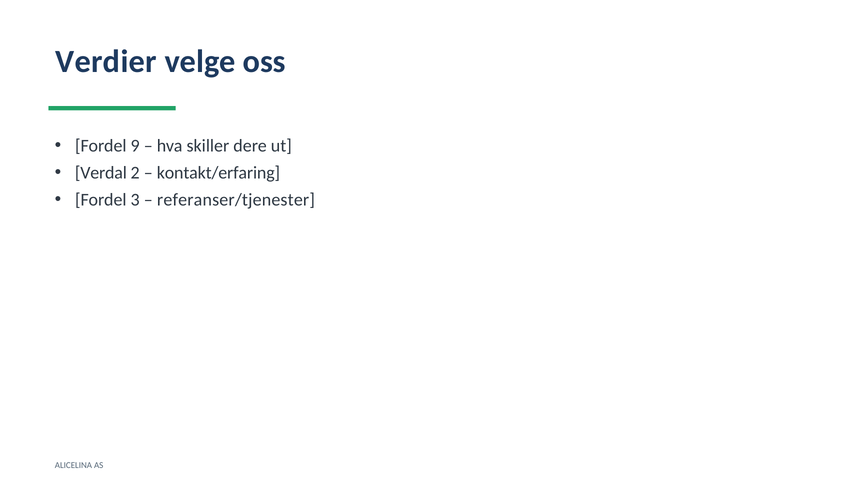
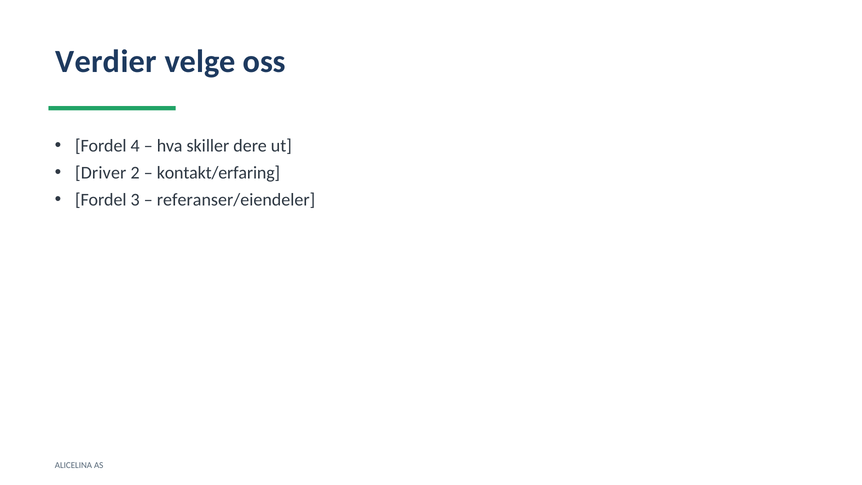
9: 9 -> 4 (135, 146)
Verdal: Verdal -> Driver (101, 173)
referanser/tjenester: referanser/tjenester -> referanser/eiendeler (236, 200)
